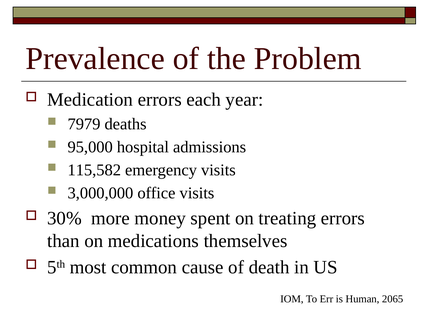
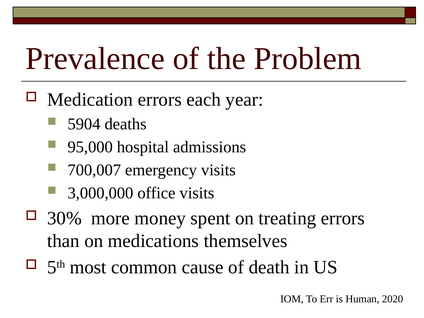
7979: 7979 -> 5904 (84, 124)
115,582: 115,582 -> 700,007 (94, 170)
2065: 2065 -> 2020 (393, 299)
